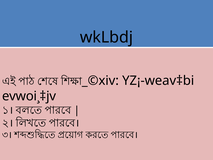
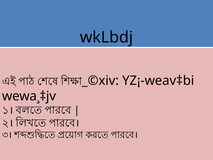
evwoi¸‡jv: evwoi¸‡jv -> wewa¸‡jv (29, 96)
